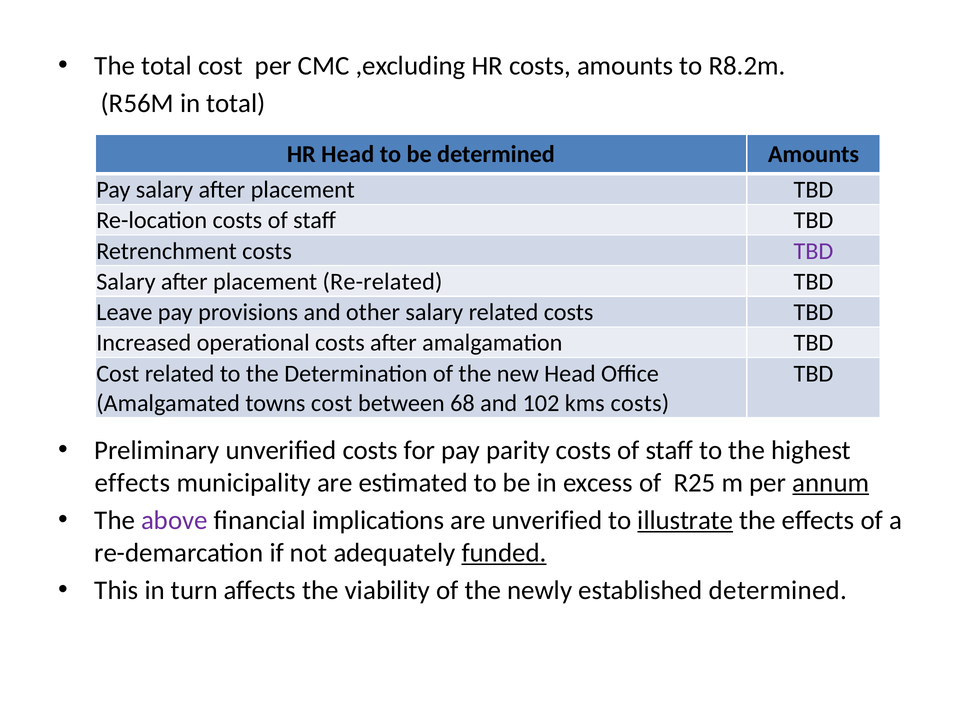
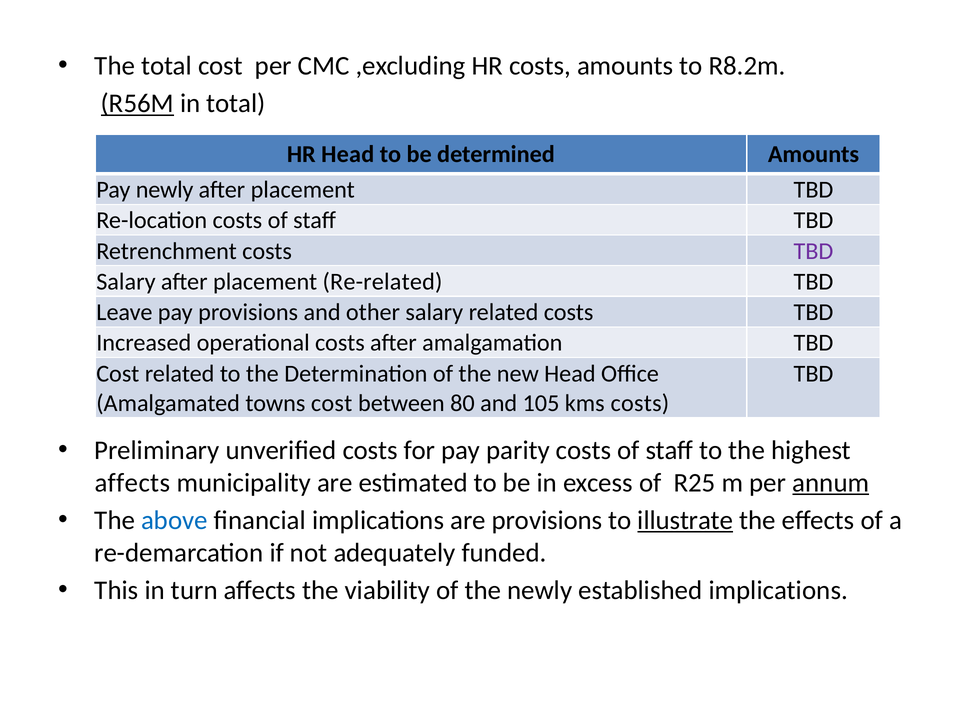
R56M underline: none -> present (137, 103)
Pay salary: salary -> newly (165, 190)
68: 68 -> 80 (462, 403)
102: 102 -> 105 (541, 403)
effects: effects -> affects (132, 482)
above colour: purple -> blue (174, 520)
are unverified: unverified -> provisions (547, 520)
funded underline: present -> none (504, 552)
established determined: determined -> implications (778, 590)
